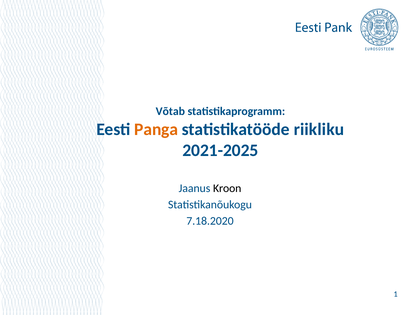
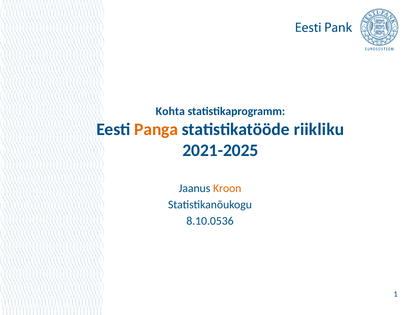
Võtab: Võtab -> Kohta (170, 111)
Kroon colour: black -> orange (227, 188)
7.18.2020: 7.18.2020 -> 8.10.0536 (210, 221)
